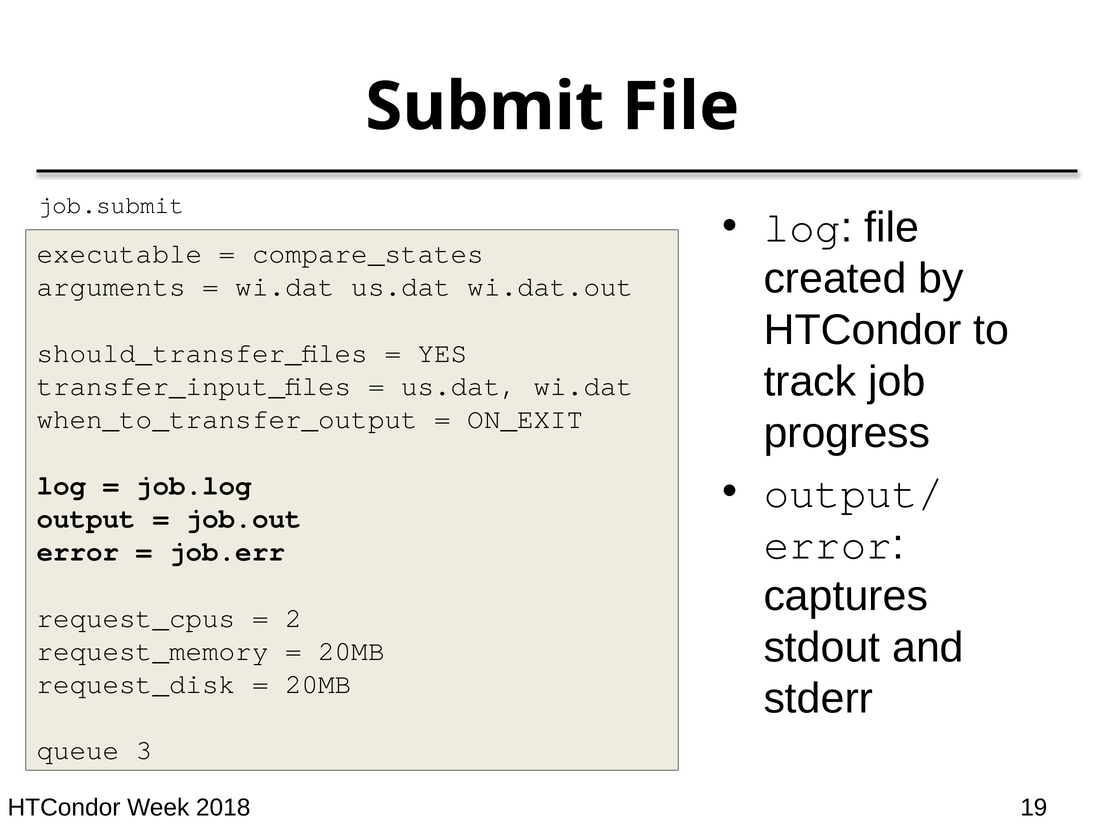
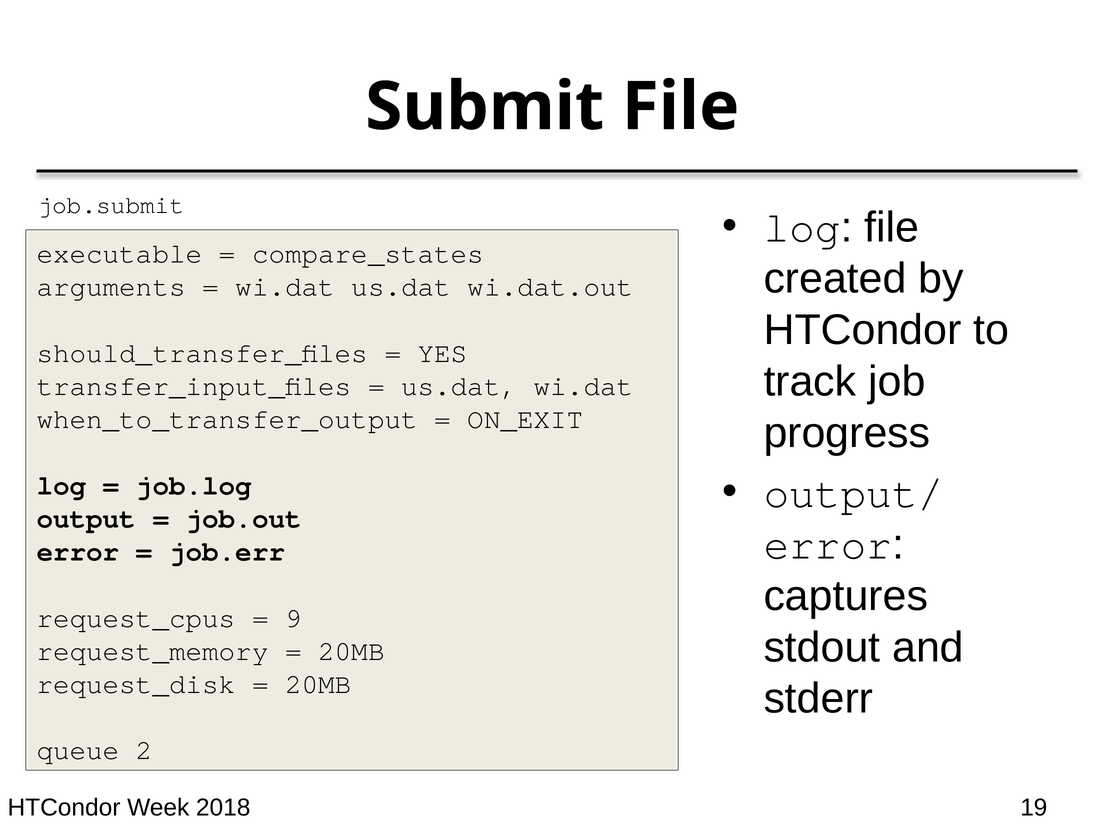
2: 2 -> 9 (293, 618)
3: 3 -> 2 (144, 751)
